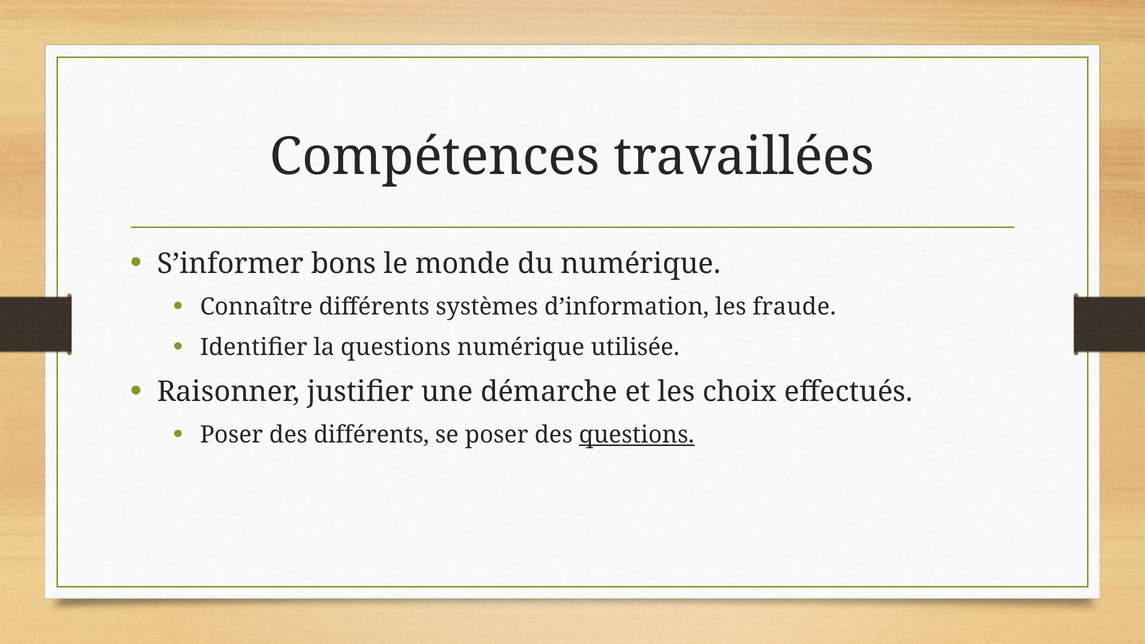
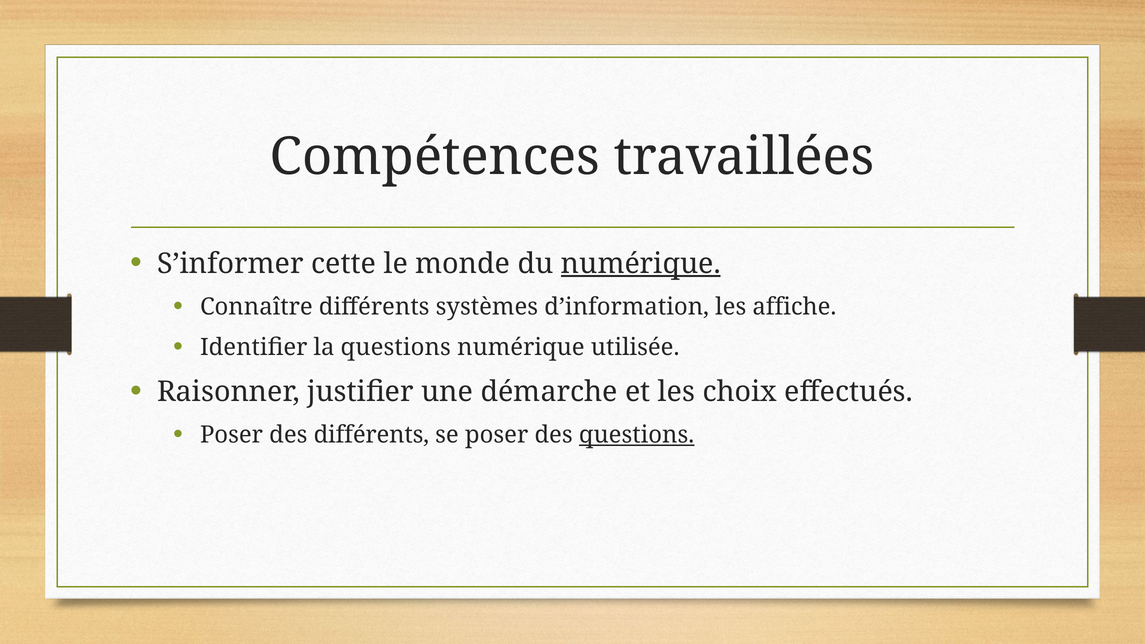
bons: bons -> cette (344, 264)
numérique underline: none -> present (641, 264)
fraude: fraude -> affiche (794, 307)
